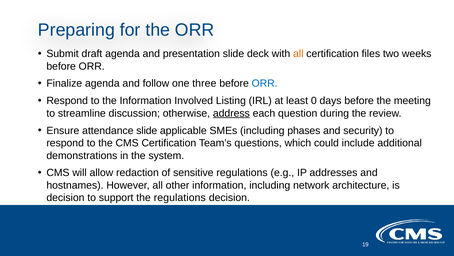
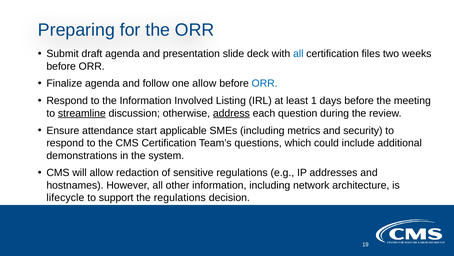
all colour: orange -> blue (298, 54)
one three: three -> allow (204, 83)
0: 0 -> 1 (314, 101)
streamline underline: none -> present (82, 113)
attendance slide: slide -> start (147, 130)
phases: phases -> metrics (304, 130)
decision: decision -> lifecycle (65, 197)
